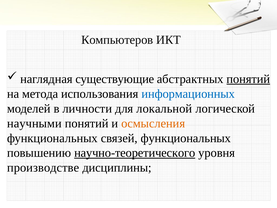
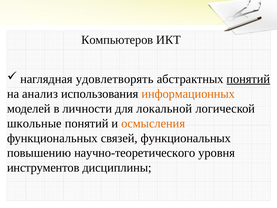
существующие: существующие -> удовлетворять (115, 79)
метода: метода -> анализ (40, 94)
информационных colour: blue -> orange (188, 94)
научными: научными -> школьные (34, 123)
научно-теоретического underline: present -> none (135, 153)
производстве: производстве -> инструментов (43, 168)
